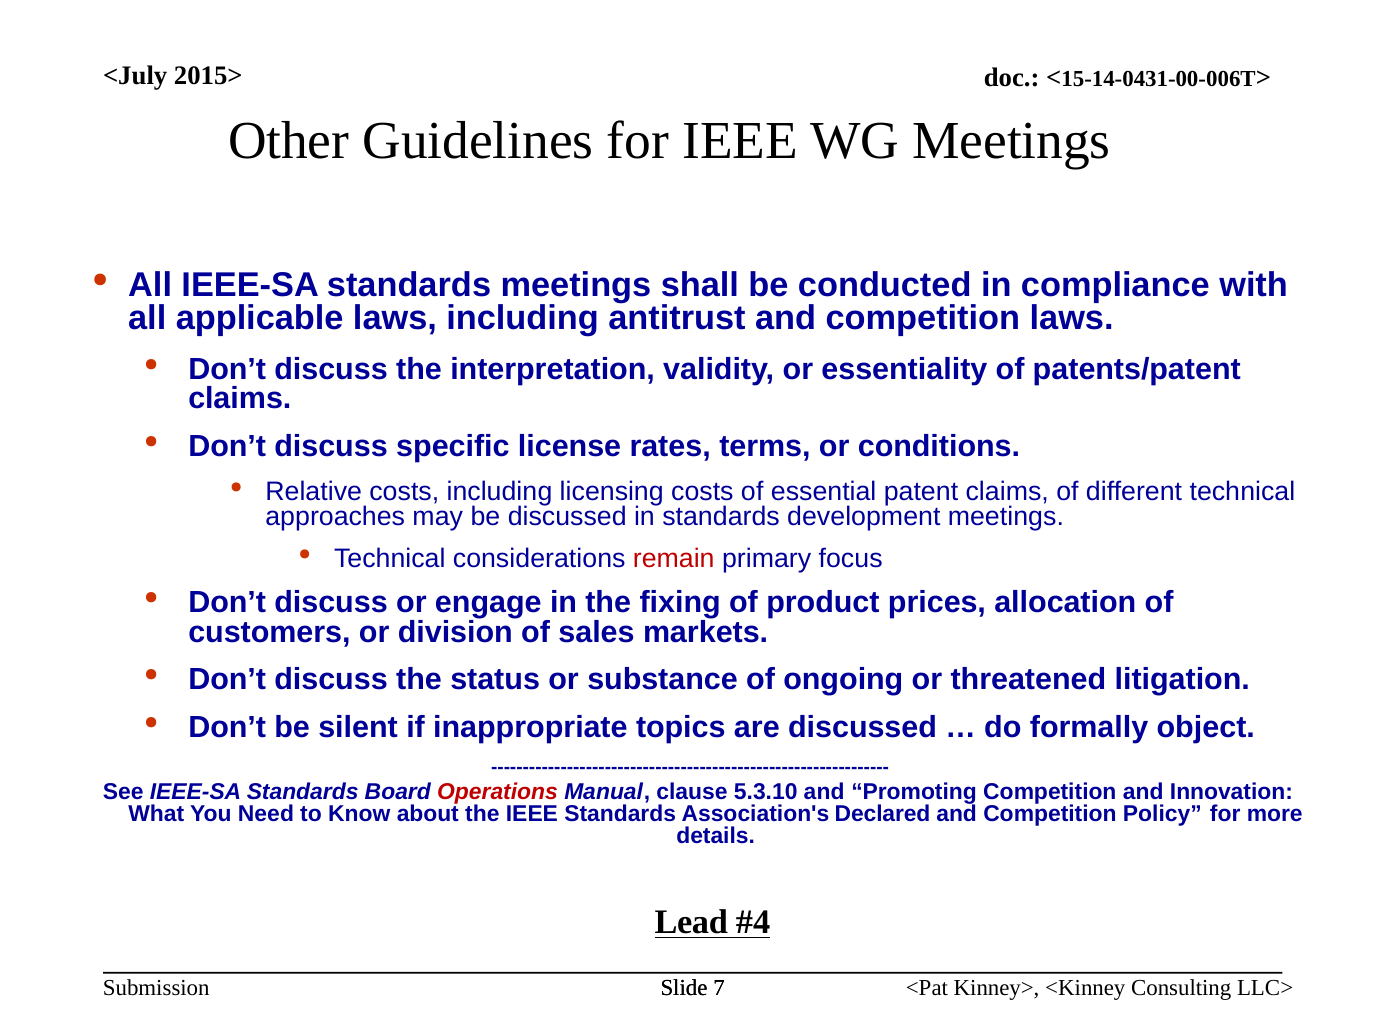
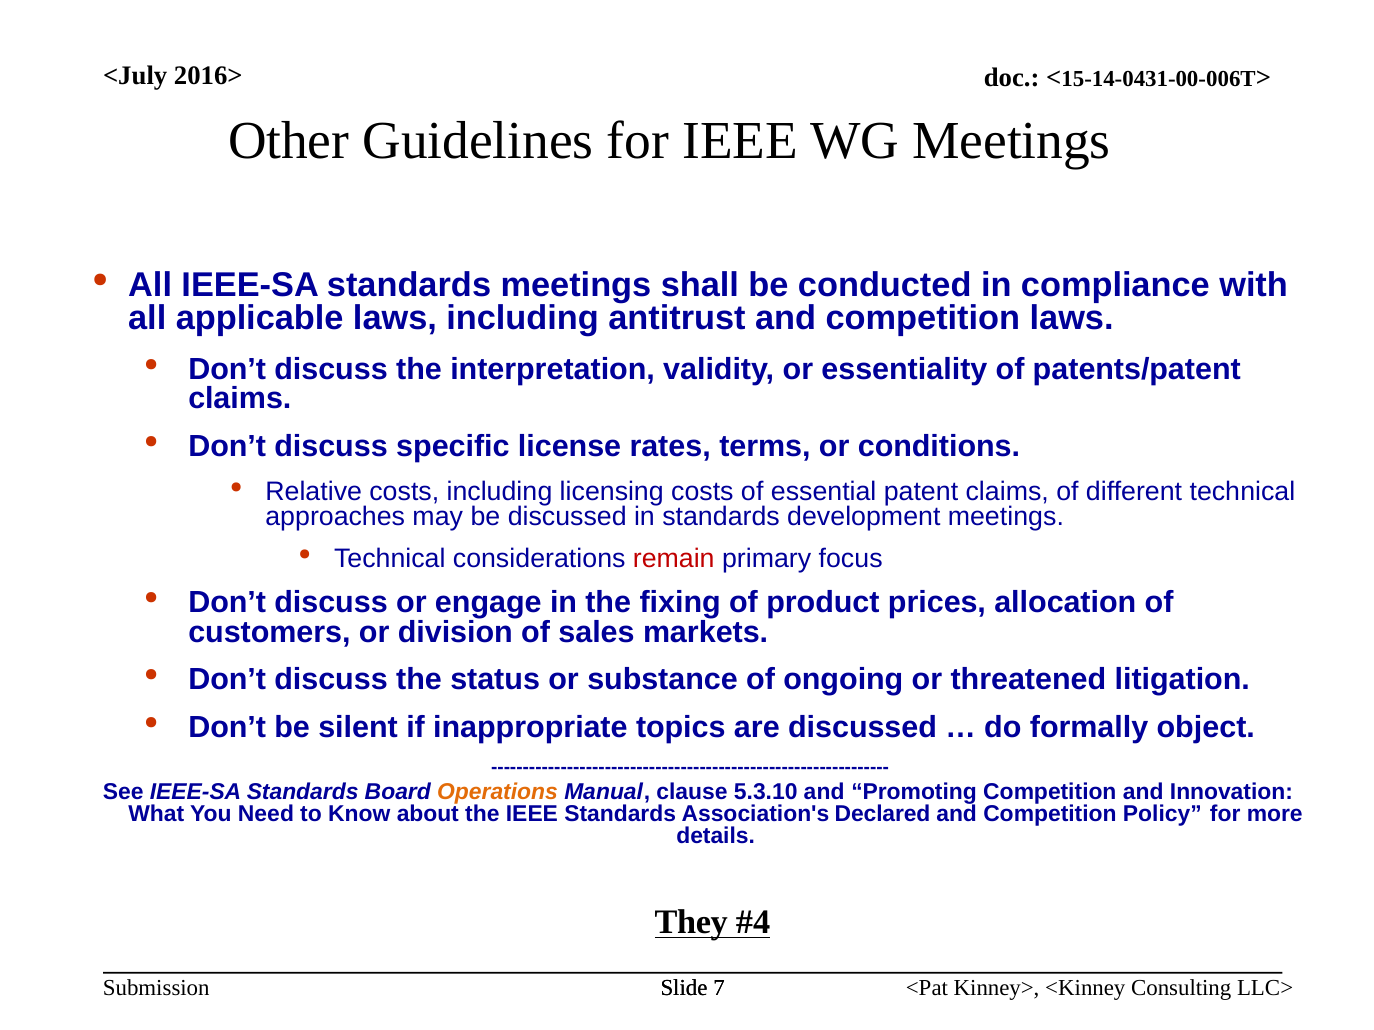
2015>: 2015> -> 2016> (208, 75)
Operations colour: red -> orange (497, 793)
Lead: Lead -> They (691, 923)
